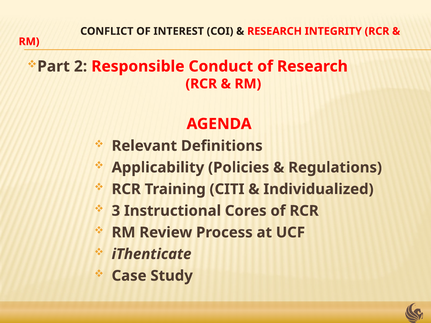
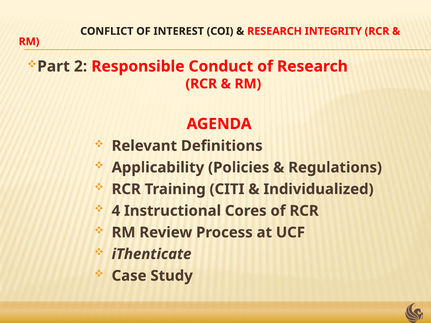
3: 3 -> 4 (116, 211)
